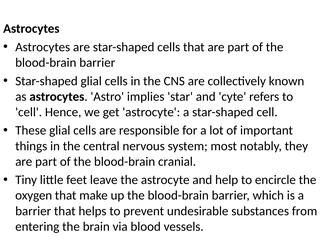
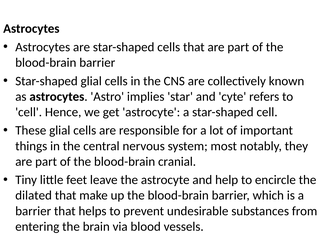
oxygen: oxygen -> dilated (34, 195)
